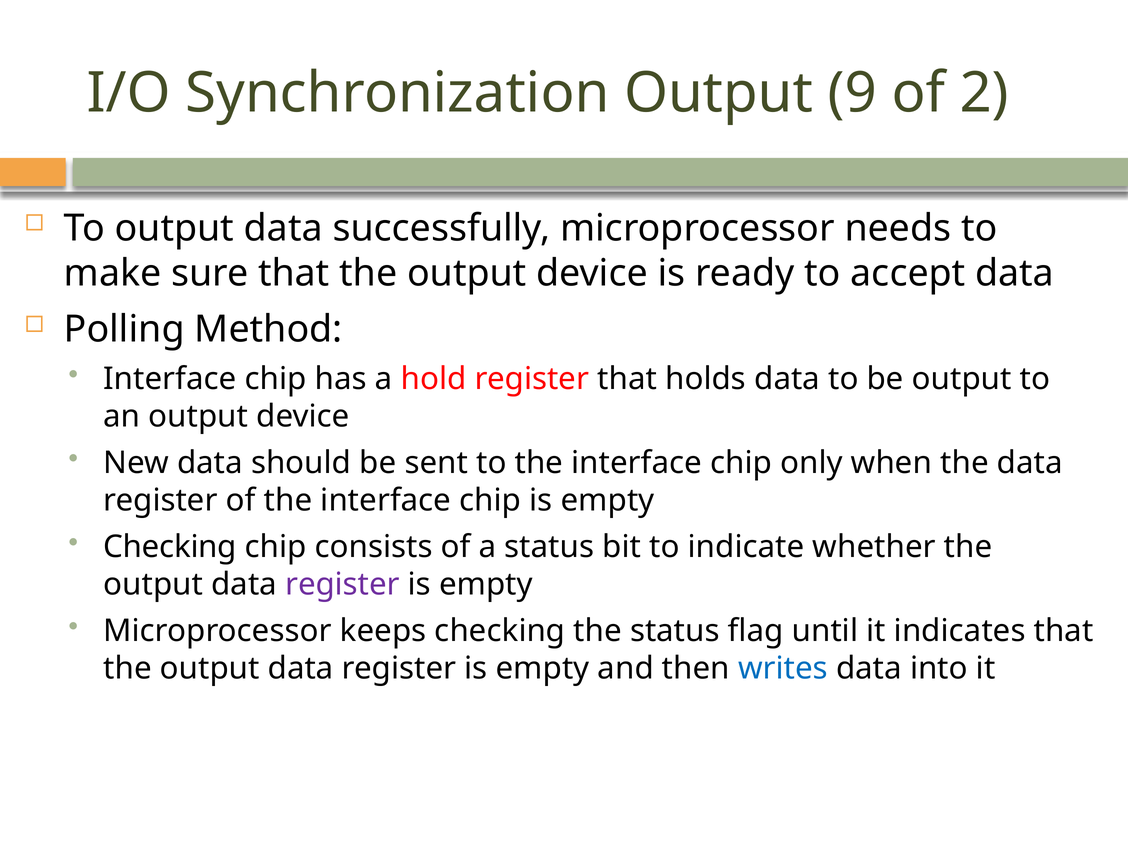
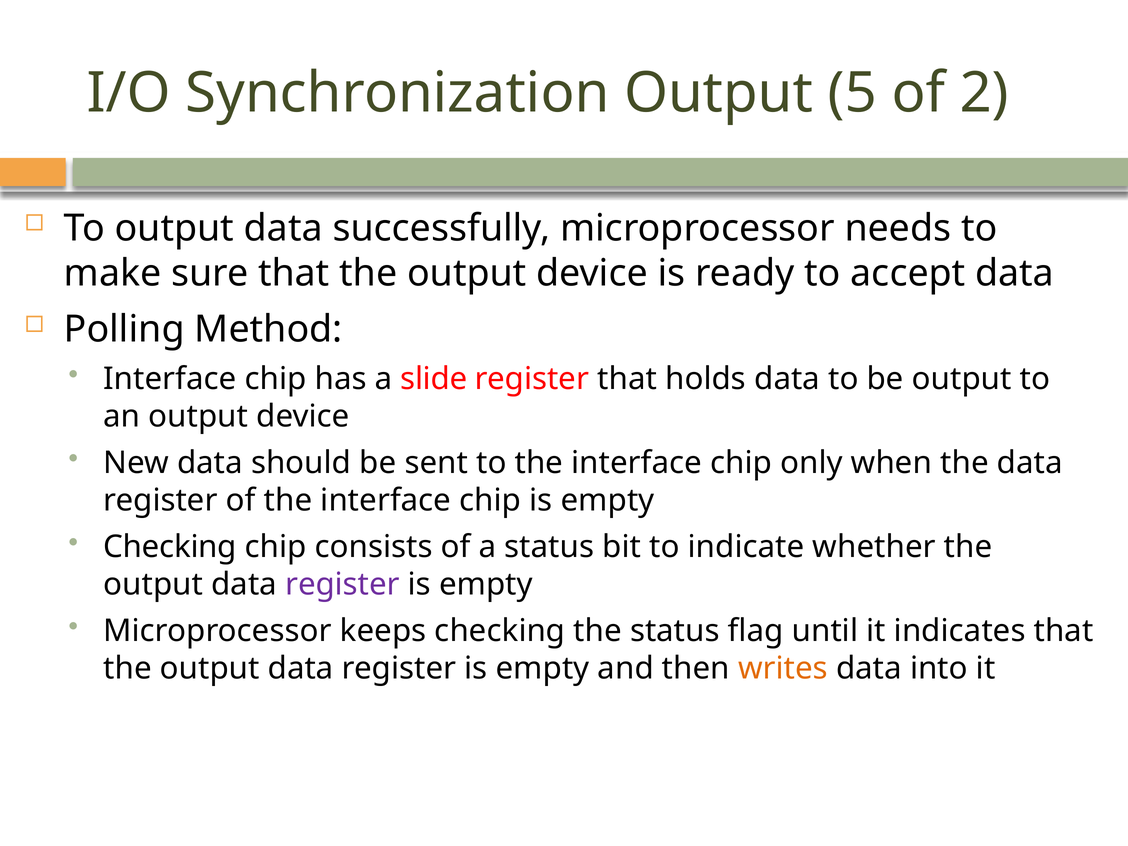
9: 9 -> 5 (852, 93)
hold: hold -> slide (434, 379)
writes colour: blue -> orange (783, 668)
